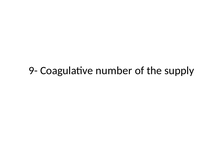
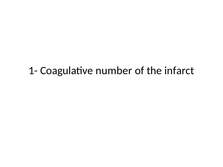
9-: 9- -> 1- (33, 71)
supply: supply -> infarct (179, 71)
